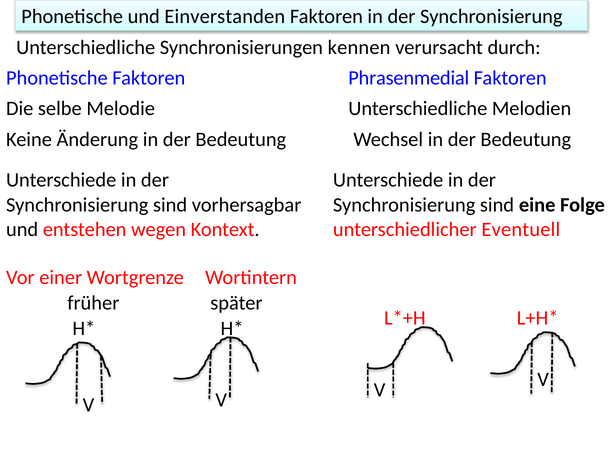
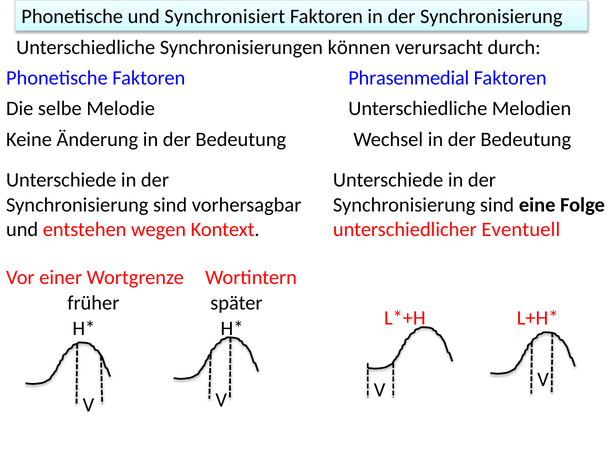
Einverstanden: Einverstanden -> Synchronisiert (225, 17)
kennen: kennen -> können (359, 47)
